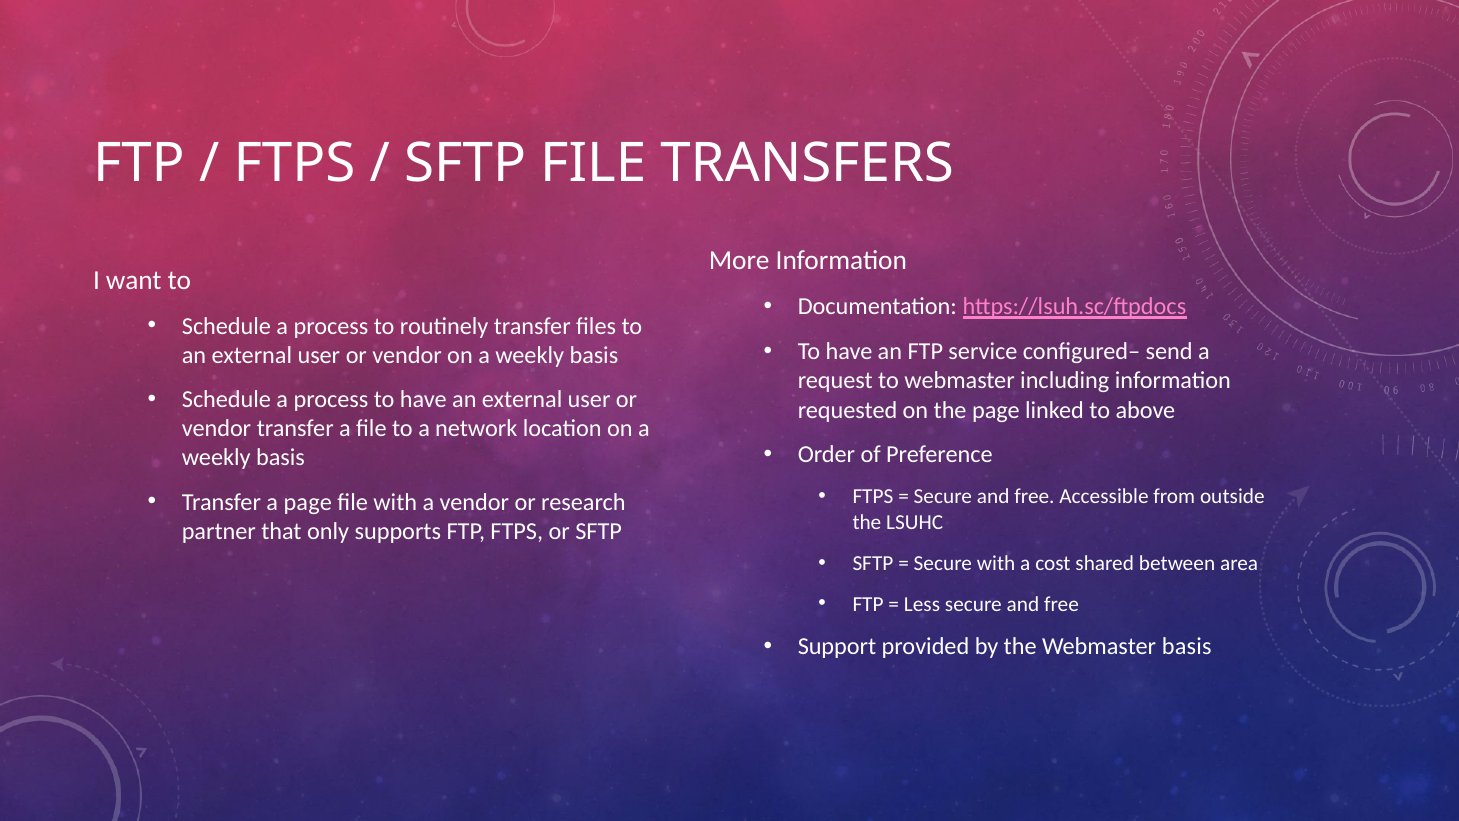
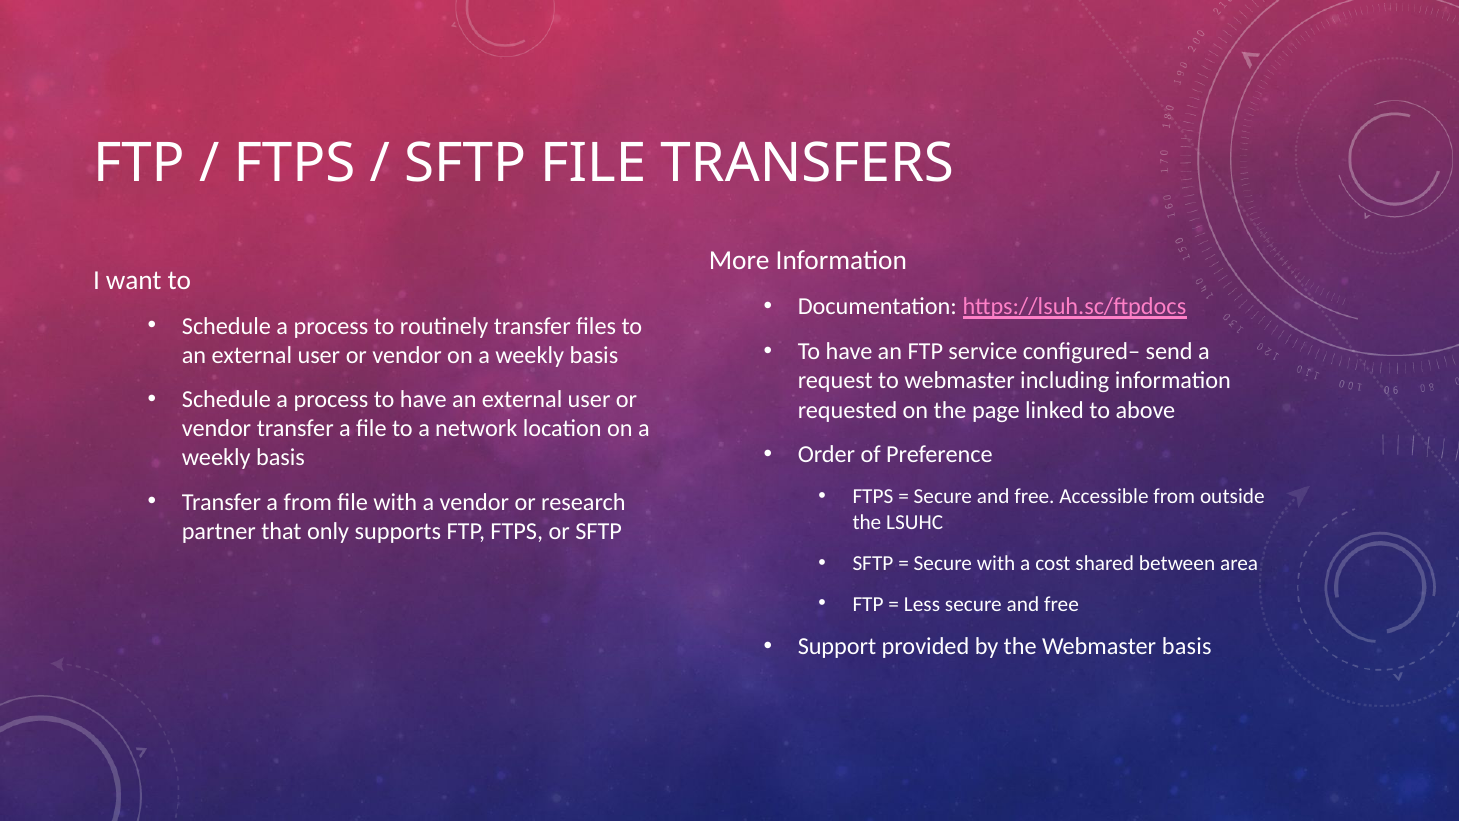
a page: page -> from (308, 502)
